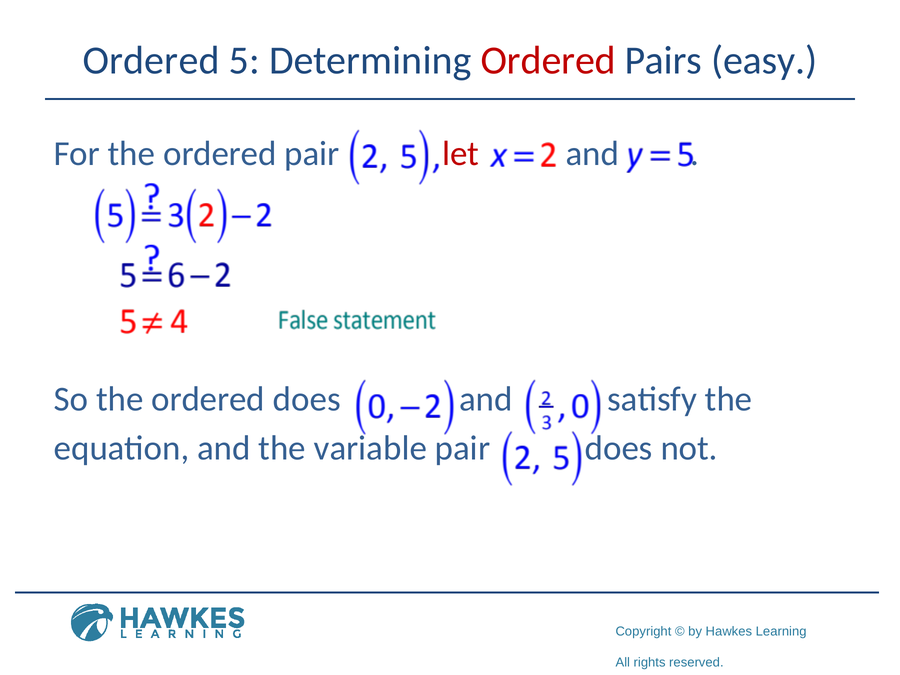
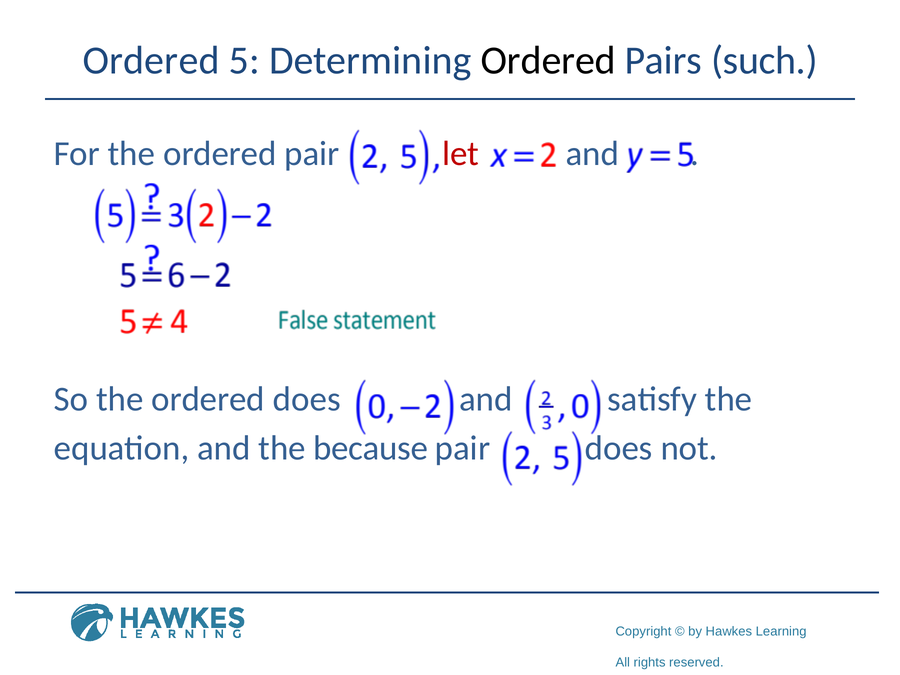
Ordered colour: red -> black (548, 61)
easy: easy -> such (764, 61)
variable: variable -> because (371, 448)
